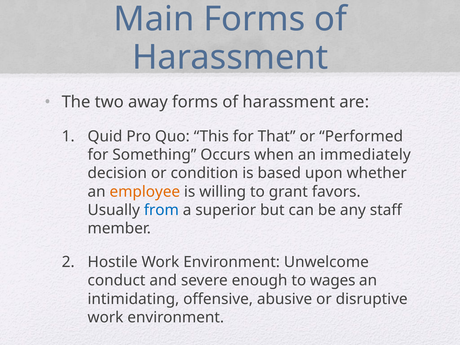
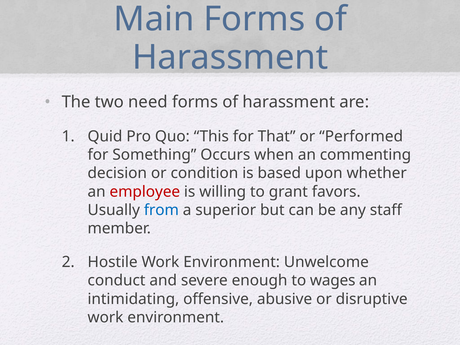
away: away -> need (148, 102)
immediately: immediately -> commenting (365, 155)
employee colour: orange -> red (145, 192)
